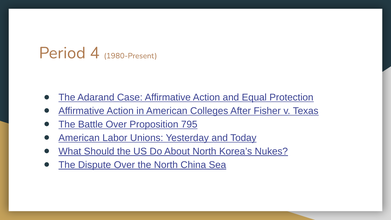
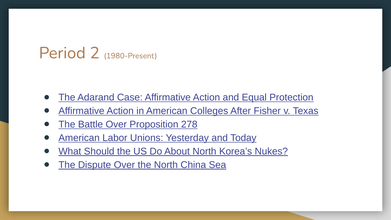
4: 4 -> 2 (95, 53)
795: 795 -> 278 (189, 124)
